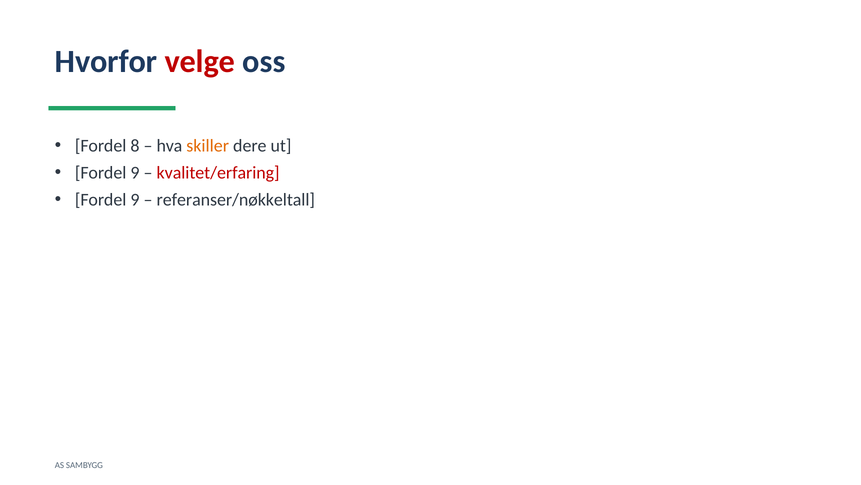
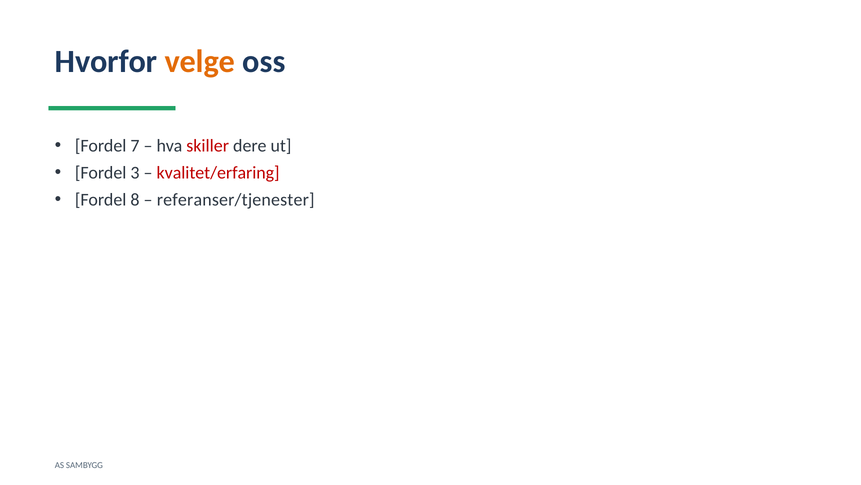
velge colour: red -> orange (200, 61)
8: 8 -> 7 (135, 146)
skiller colour: orange -> red (208, 146)
9: 9 -> 3 (135, 173)
9: 9 -> 8 (135, 200)
referanser/nøkkeltall: referanser/nøkkeltall -> referanser/tjenester (236, 200)
